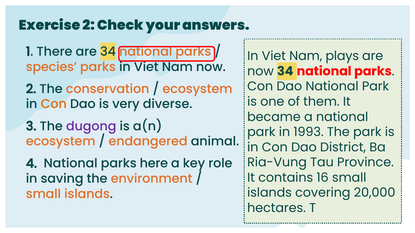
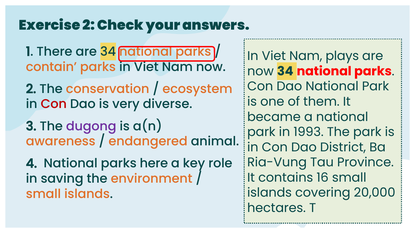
species: species -> contain (51, 67)
Con colour: orange -> red (54, 104)
ecosystem: ecosystem -> awareness (61, 142)
